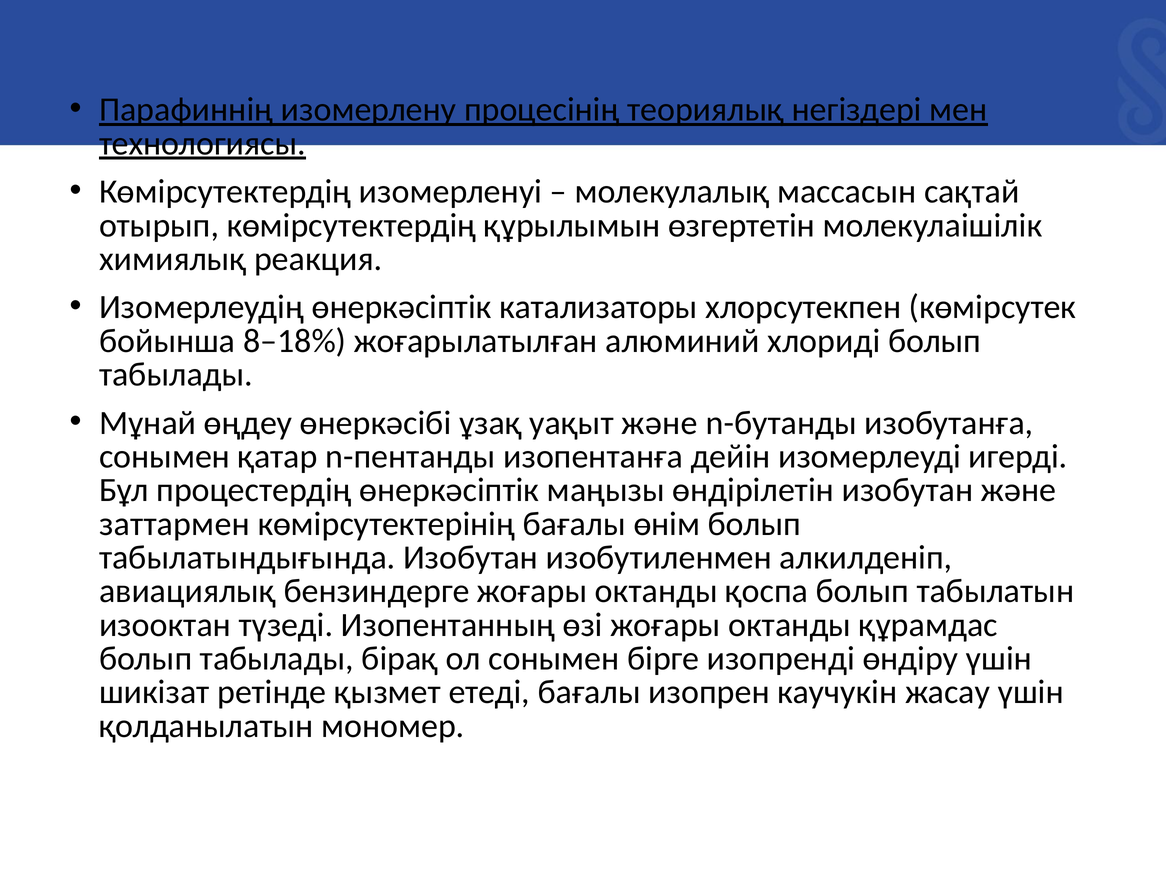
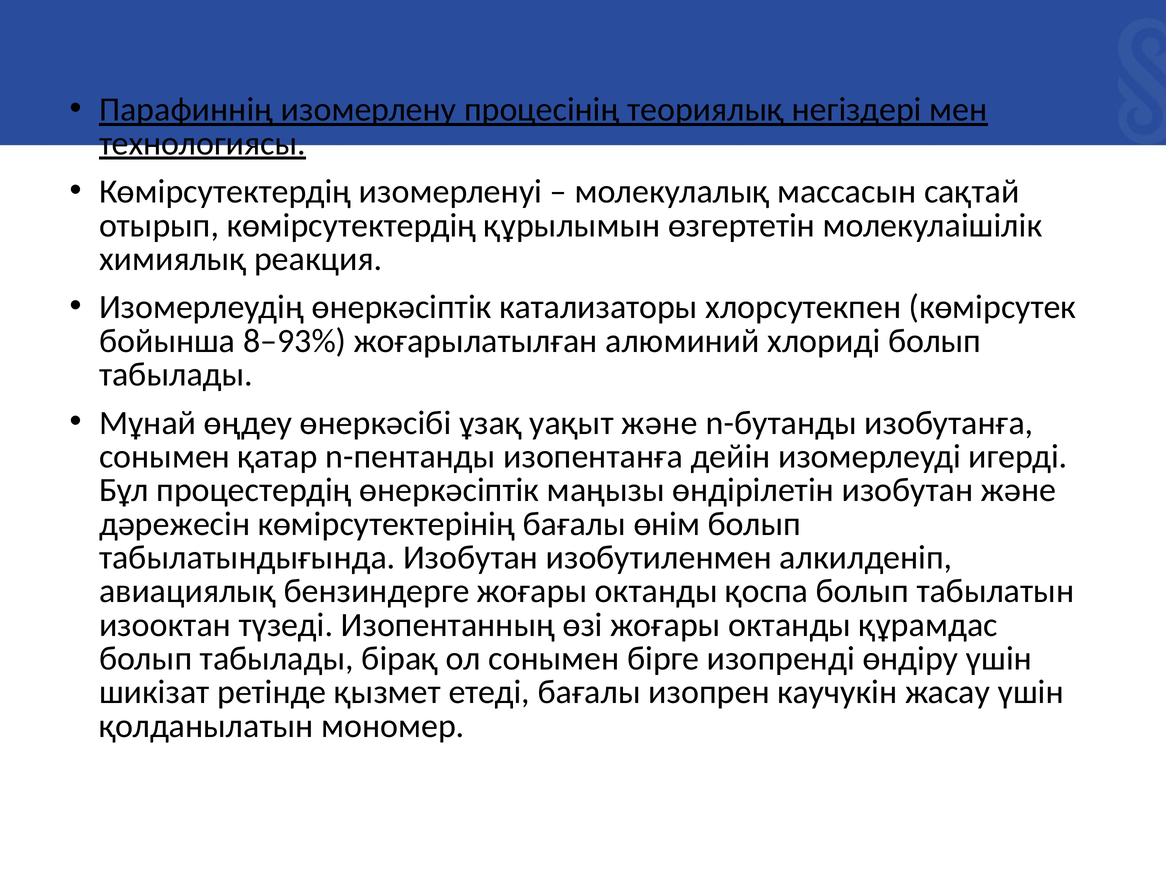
8–18%: 8–18% -> 8–93% (295, 341)
заттармен: заттармен -> дәрежесін (175, 524)
